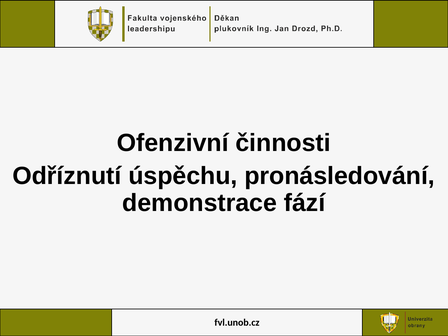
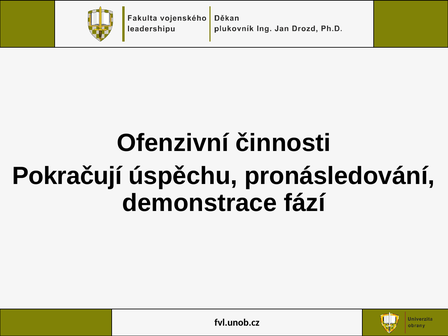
Odříznutí: Odříznutí -> Pokračují (67, 176)
